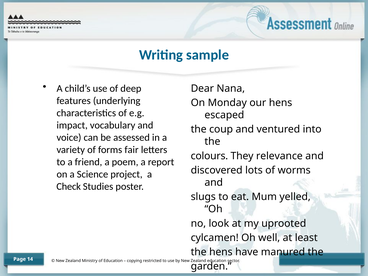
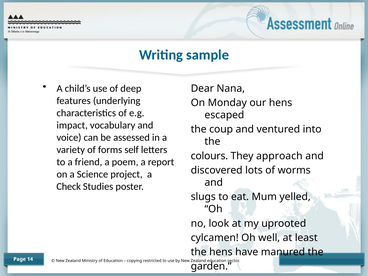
fair: fair -> self (132, 150)
relevance: relevance -> approach (279, 156)
